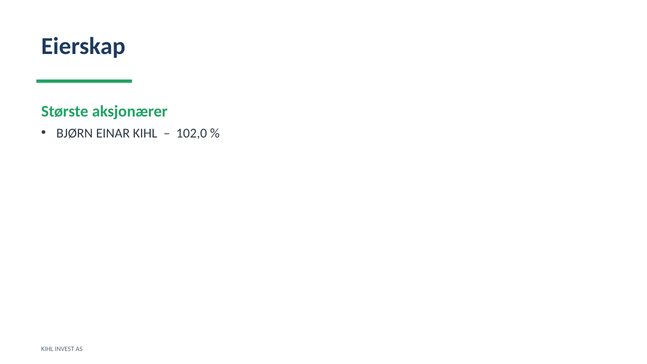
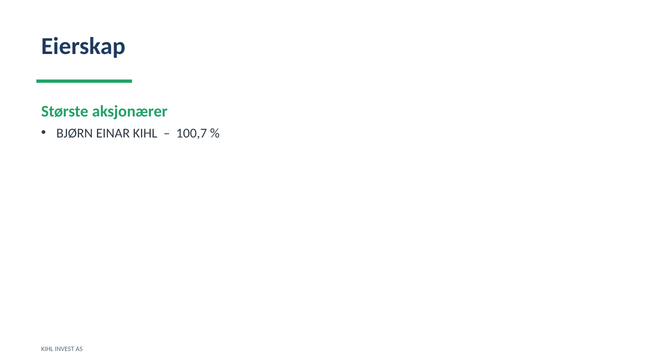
102,0: 102,0 -> 100,7 (192, 133)
